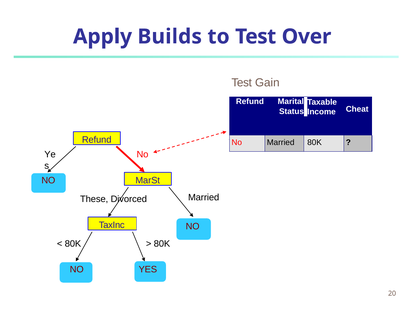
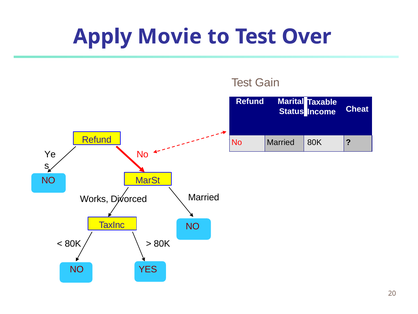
Builds: Builds -> Movie (170, 37)
These: These -> Works (94, 199)
